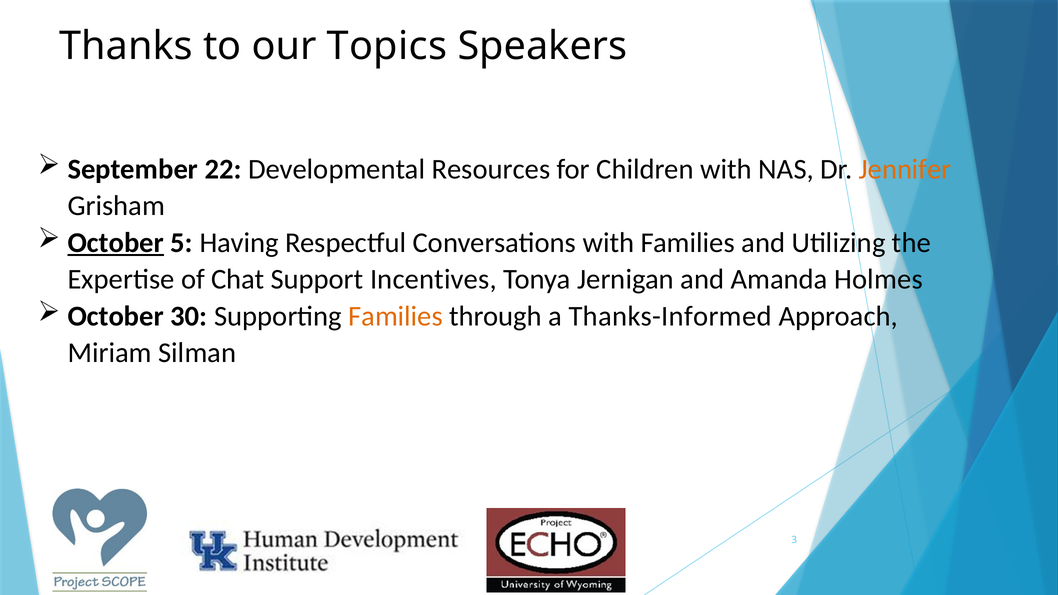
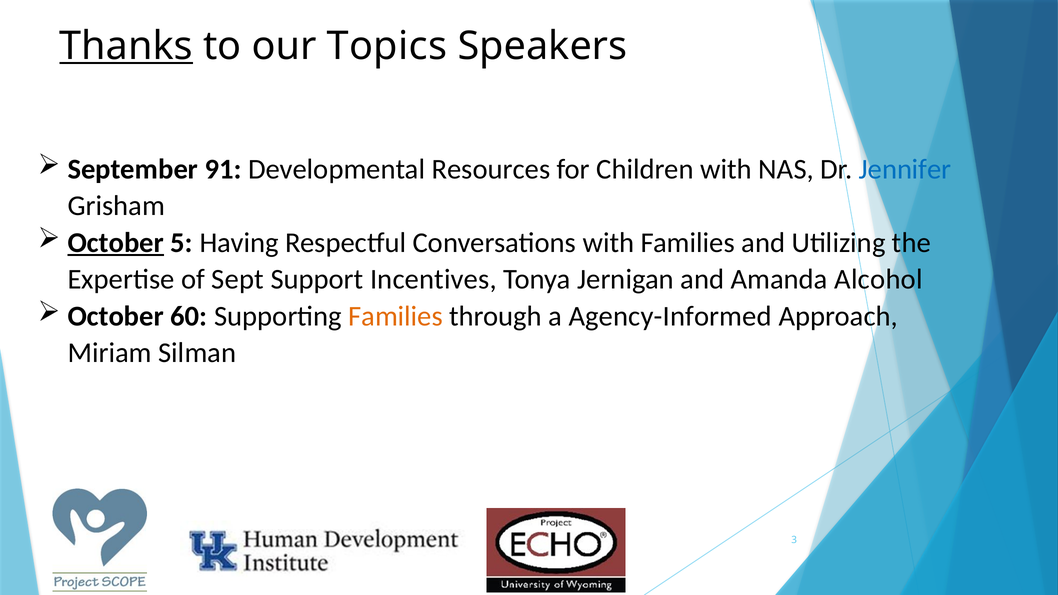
Thanks underline: none -> present (126, 46)
22: 22 -> 91 (223, 169)
Jennifer colour: orange -> blue (905, 169)
Chat: Chat -> Sept (238, 280)
Holmes: Holmes -> Alcohol (878, 280)
30: 30 -> 60 (189, 316)
Thanks-Informed: Thanks-Informed -> Agency-Informed (670, 316)
